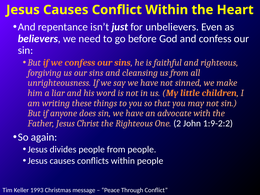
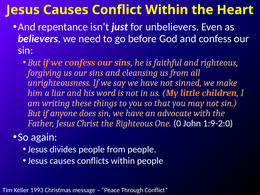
2: 2 -> 0 (177, 123)
1:9-2:2: 1:9-2:2 -> 1:9-2:0 (218, 123)
